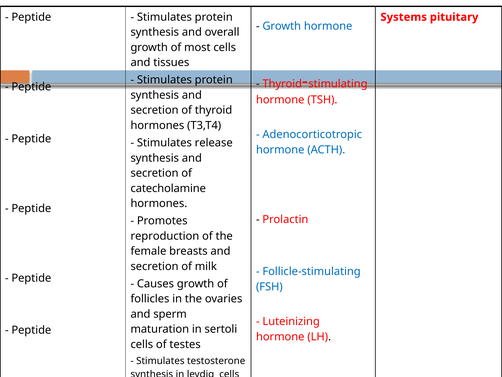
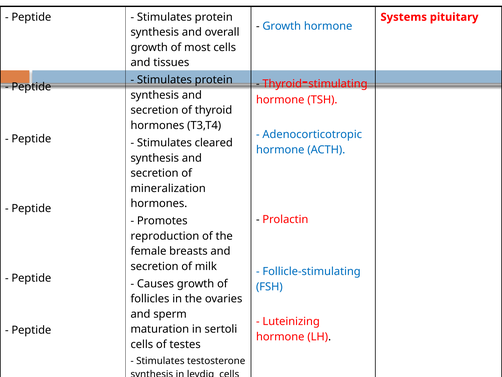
release: release -> cleared (214, 143)
catecholamine: catecholamine -> mineralization (168, 188)
